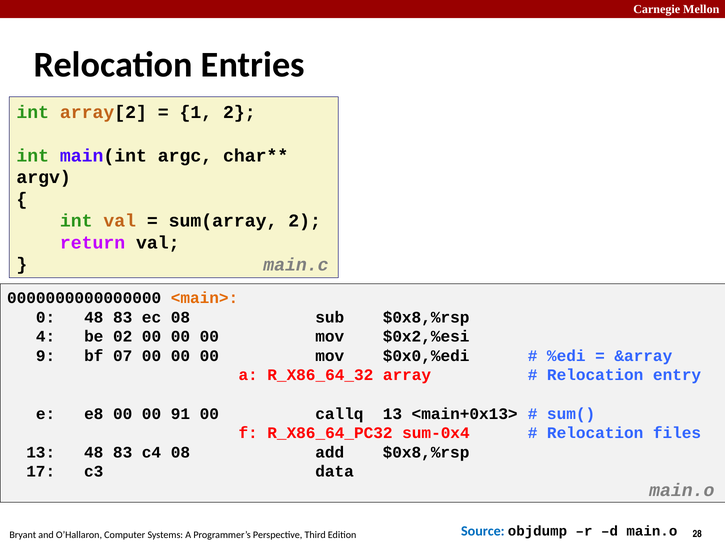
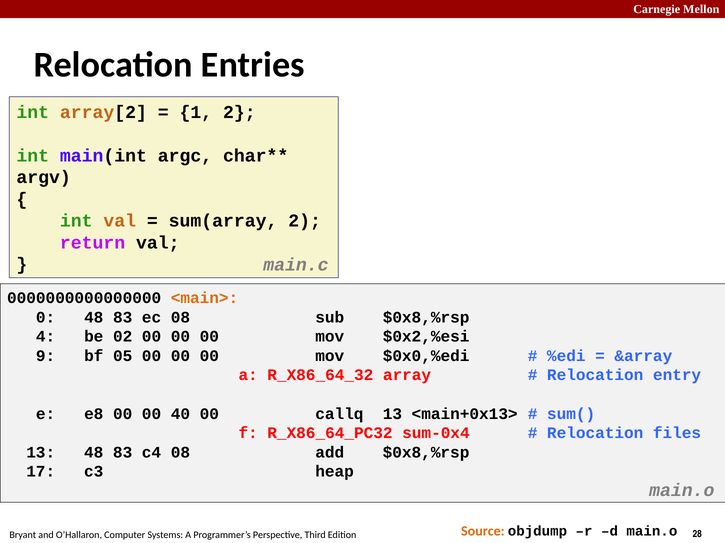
07: 07 -> 05 (123, 356)
91: 91 -> 40 (180, 414)
data: data -> heap (335, 472)
Source colour: blue -> orange (483, 532)
